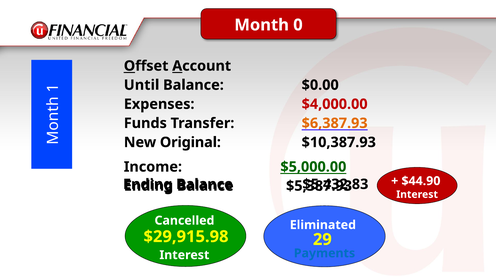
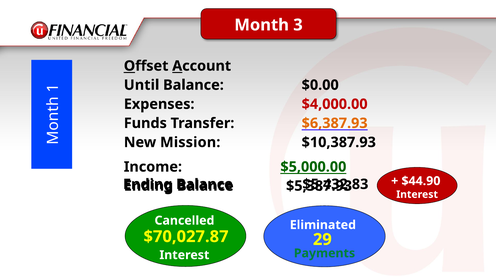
0: 0 -> 3 (298, 25)
Original: Original -> Mission (190, 142)
$29,915.98: $29,915.98 -> $70,027.87 (186, 237)
Payments colour: blue -> green (324, 253)
